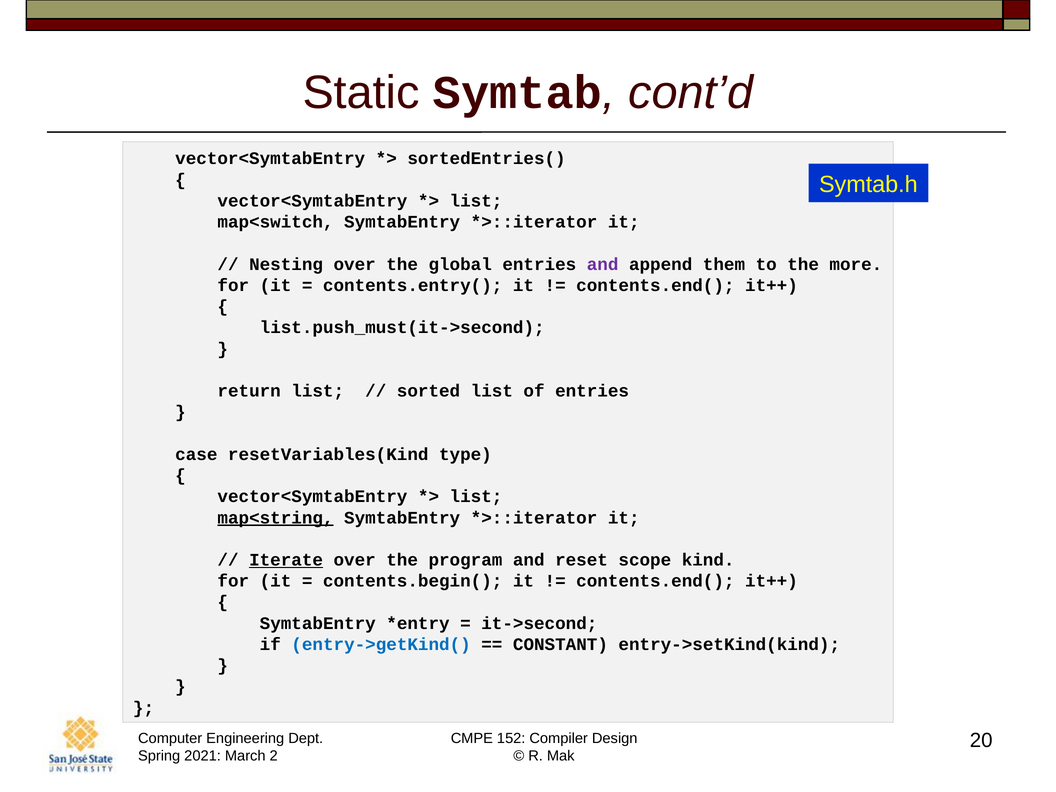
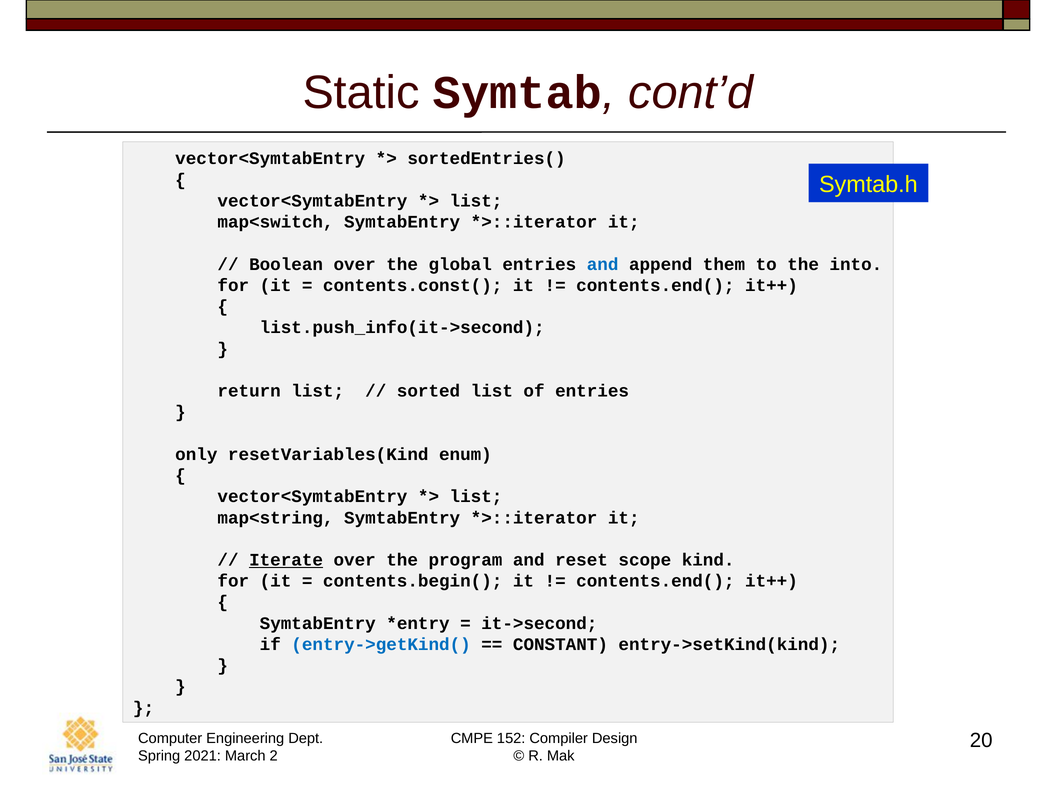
Nesting: Nesting -> Boolean (286, 264)
and colour: purple -> blue (603, 264)
more: more -> into (856, 264)
contents.entry(: contents.entry( -> contents.const( (413, 285)
list.push_must(it->second: list.push_must(it->second -> list.push_info(it->second (402, 328)
case: case -> only (196, 454)
type: type -> enum (465, 454)
map<string underline: present -> none (276, 518)
